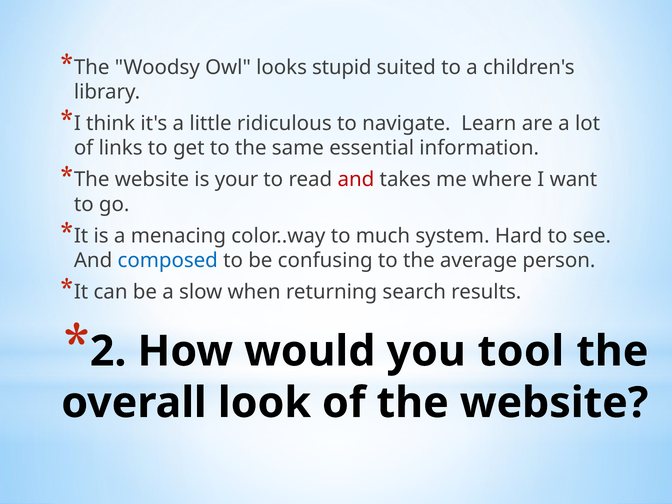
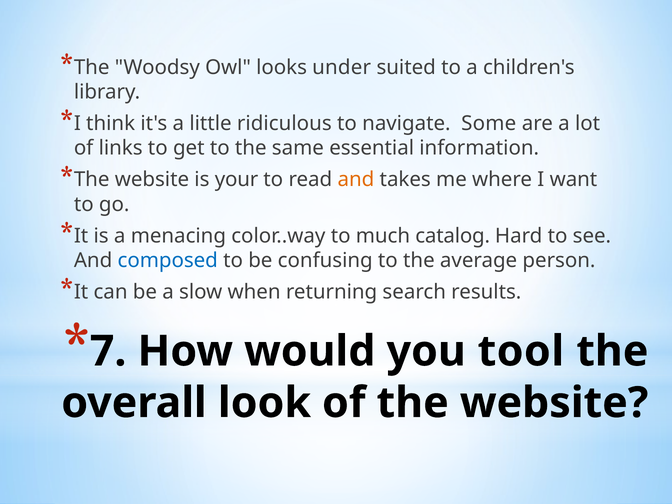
stupid: stupid -> under (342, 67)
Learn: Learn -> Some (489, 124)
and colour: red -> orange (356, 180)
system: system -> catalog (453, 236)
2: 2 -> 7 (108, 351)
